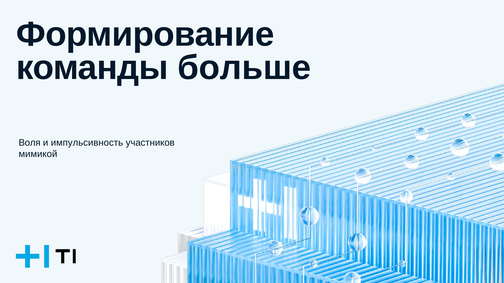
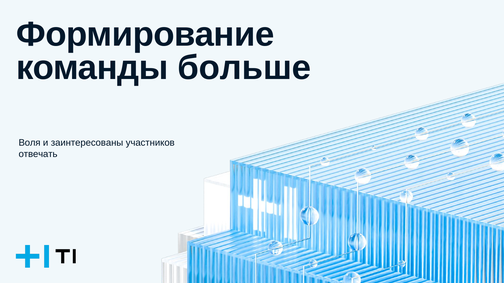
импульсивность: импульсивность -> заинтересованы (87, 143)
мимикой: мимикой -> отвечать (38, 154)
